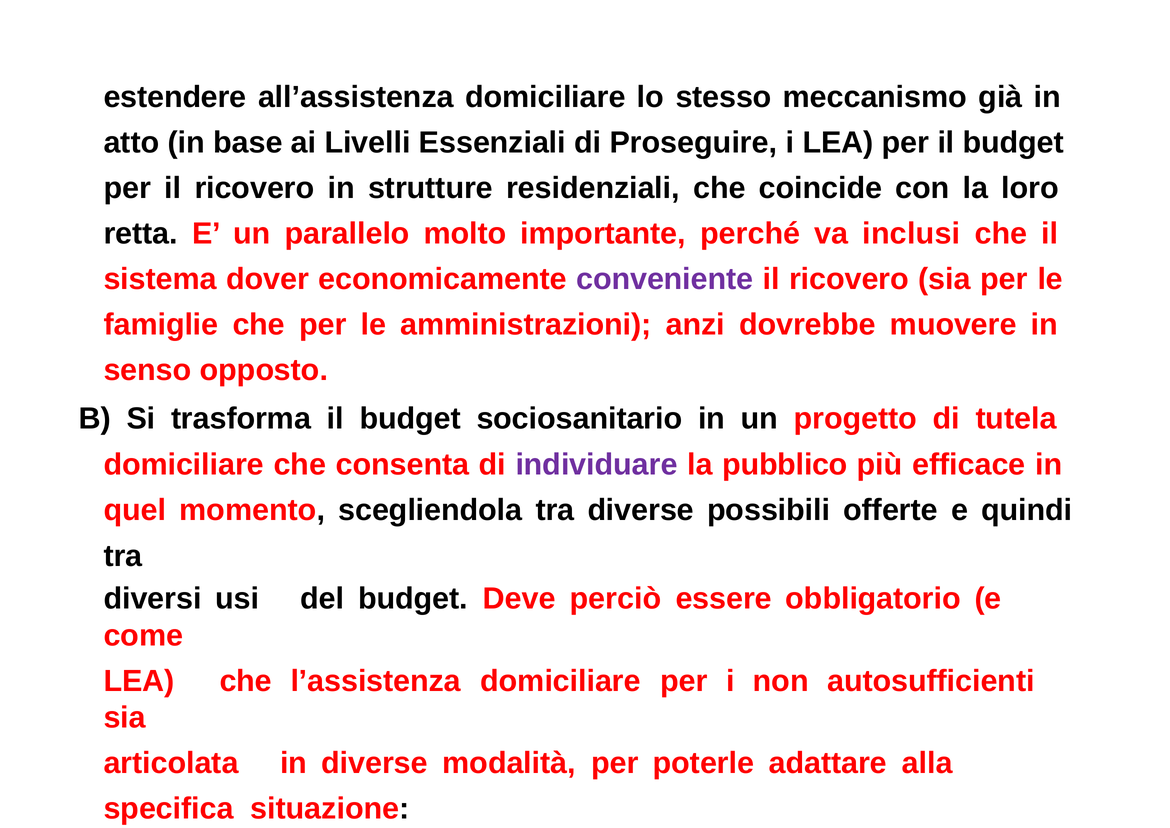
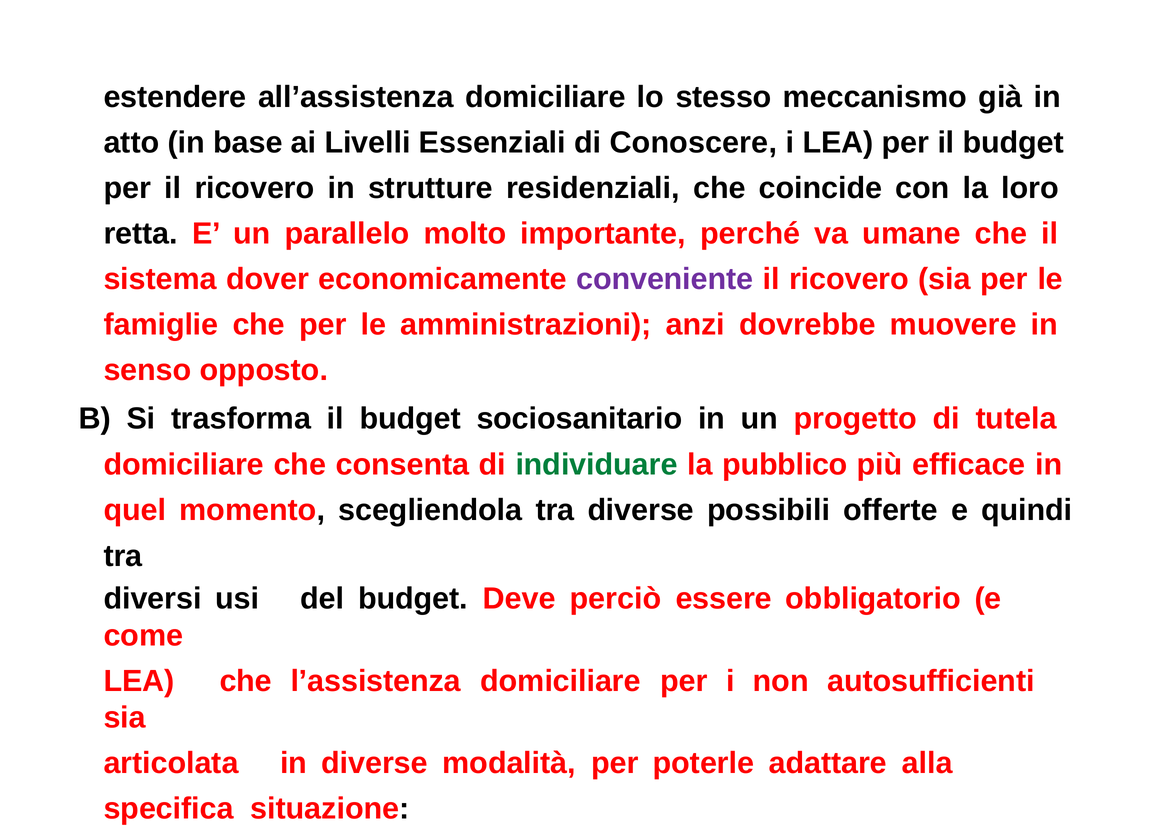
Proseguire: Proseguire -> Conoscere (693, 143)
inclusi: inclusi -> umane (912, 233)
individuare colour: purple -> green (597, 464)
